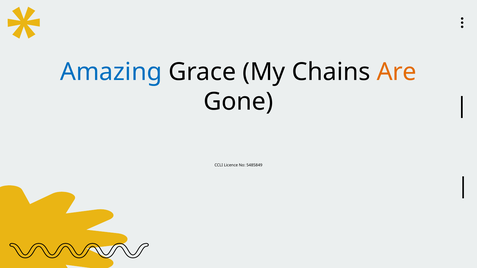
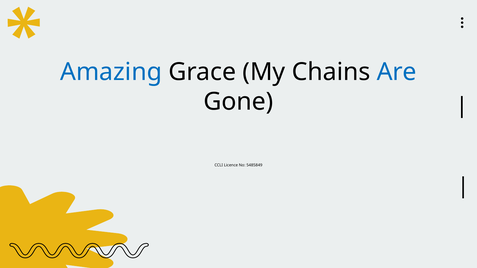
Are colour: orange -> blue (397, 72)
